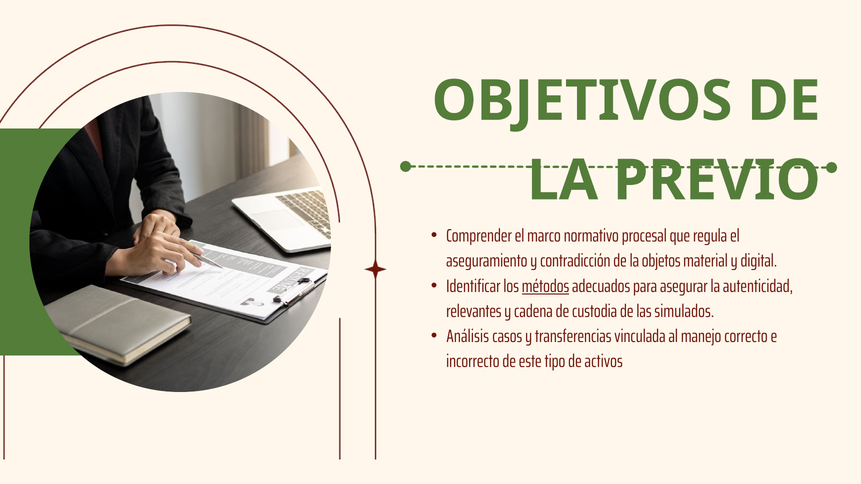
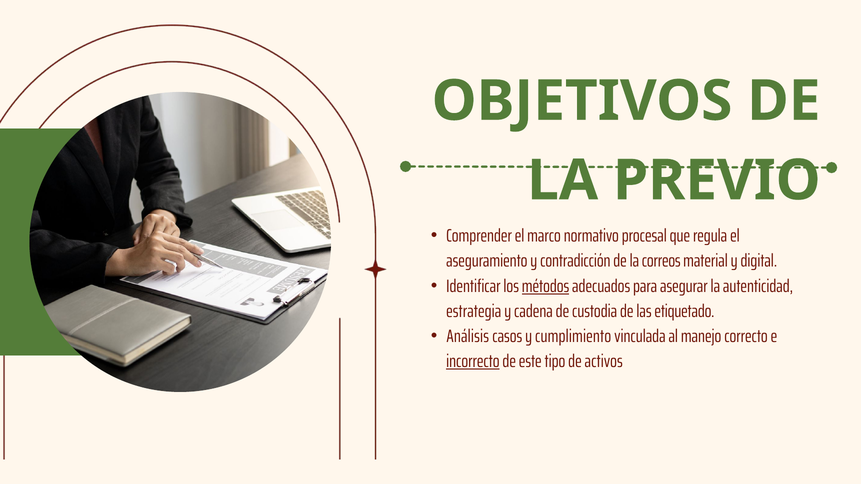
objetos: objetos -> correos (661, 261)
relevantes: relevantes -> estrategia (474, 311)
simulados: simulados -> etiquetado (684, 311)
transferencias: transferencias -> cumplimiento (573, 336)
incorrecto underline: none -> present (473, 362)
